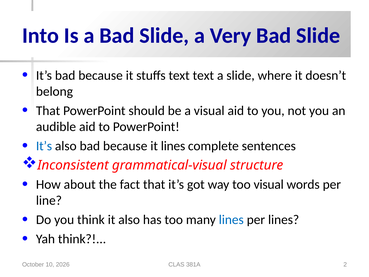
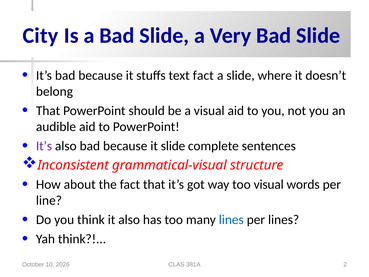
Into: Into -> City (40, 36)
text text: text -> fact (203, 75)
It’s colour: blue -> purple (44, 146)
it lines: lines -> slide (173, 146)
